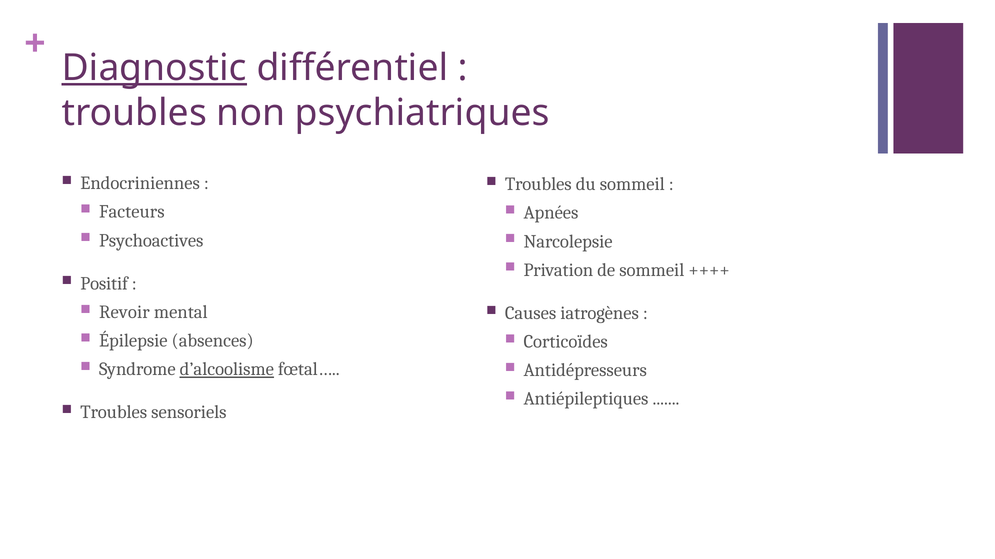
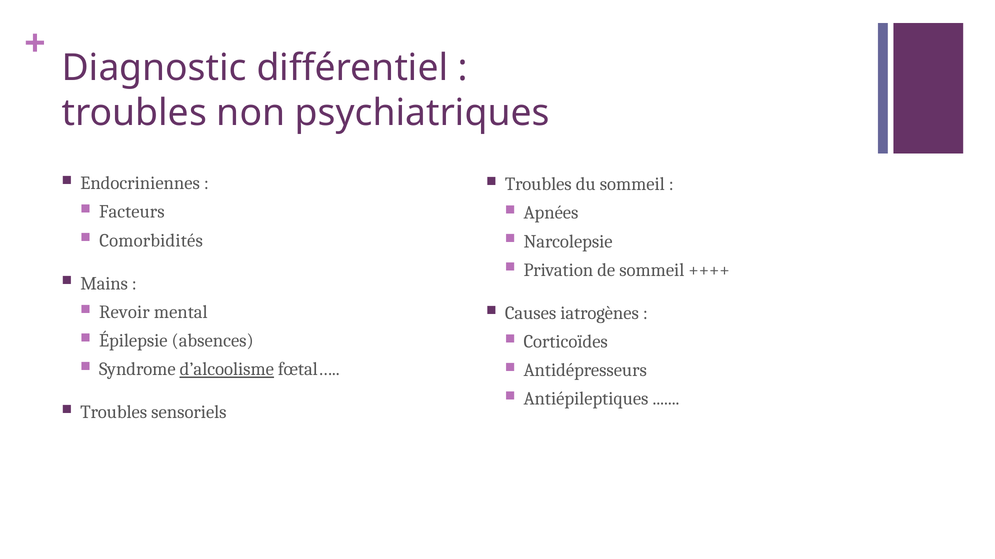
Diagnostic underline: present -> none (154, 68)
Psychoactives: Psychoactives -> Comorbidités (151, 241)
Positif: Positif -> Mains (104, 284)
